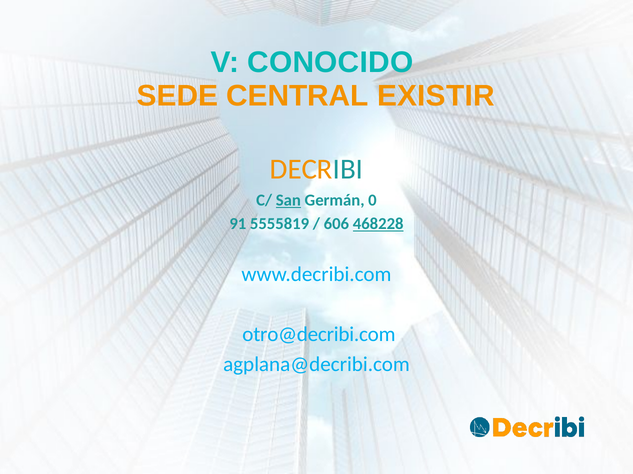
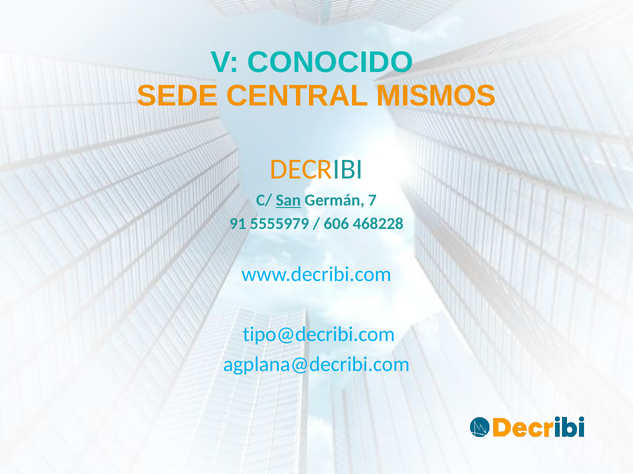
EXISTIR: EXISTIR -> MISMOS (436, 96)
0: 0 -> 7 (372, 200)
5555819: 5555819 -> 5555979 (280, 224)
468228 underline: present -> none (378, 224)
otro@decribi.com: otro@decribi.com -> tipo@decribi.com (319, 335)
